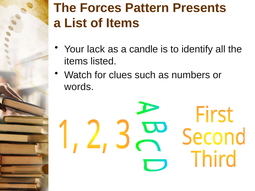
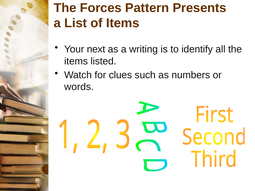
lack: lack -> next (96, 49)
candle: candle -> writing (144, 49)
